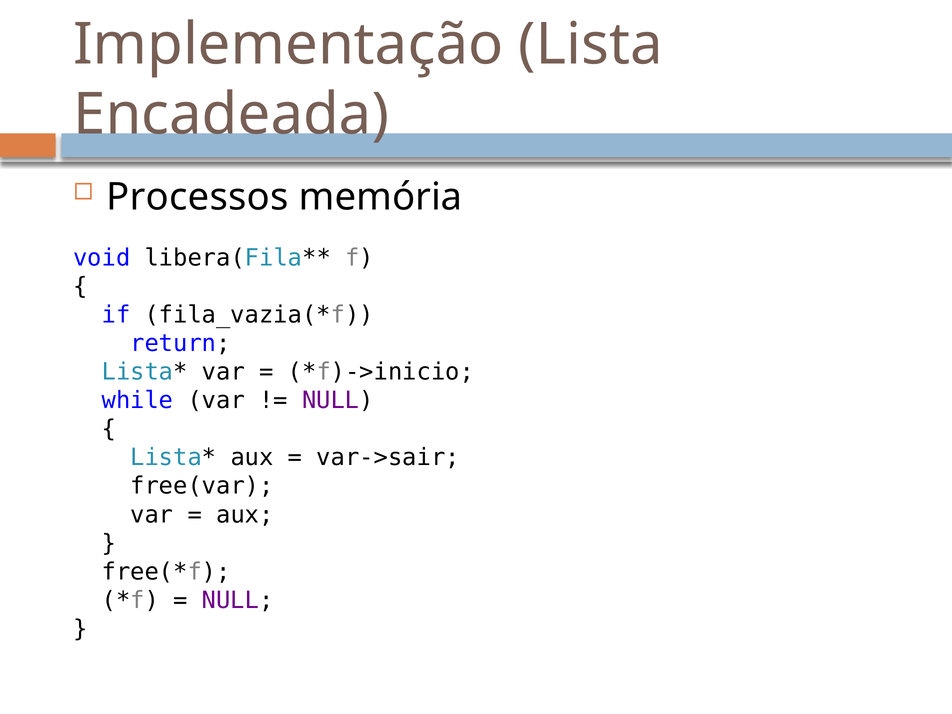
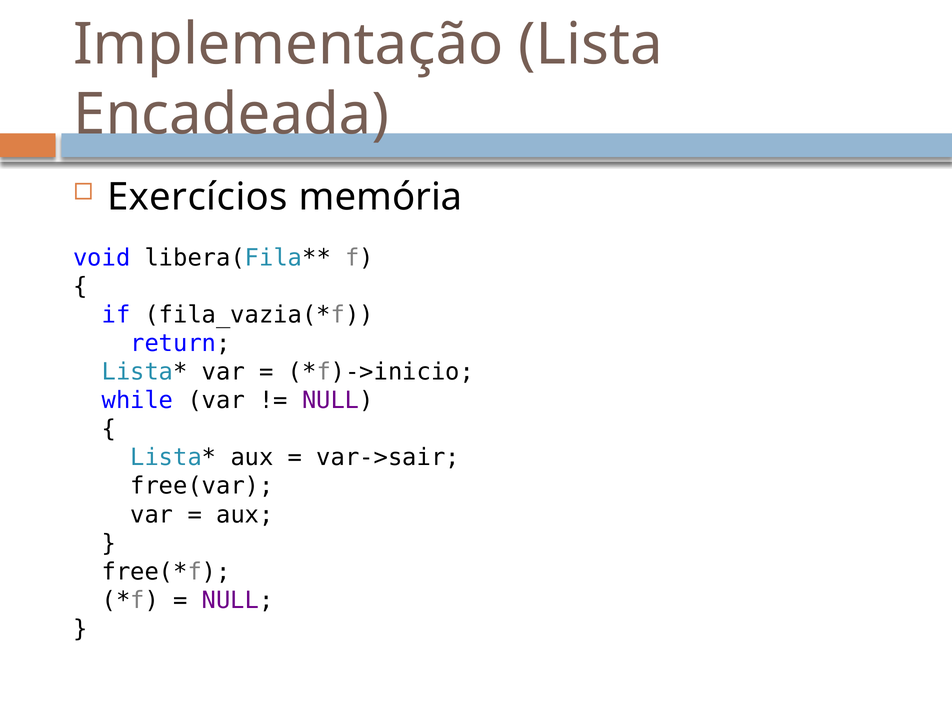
Processos: Processos -> Exercícios (197, 197)
